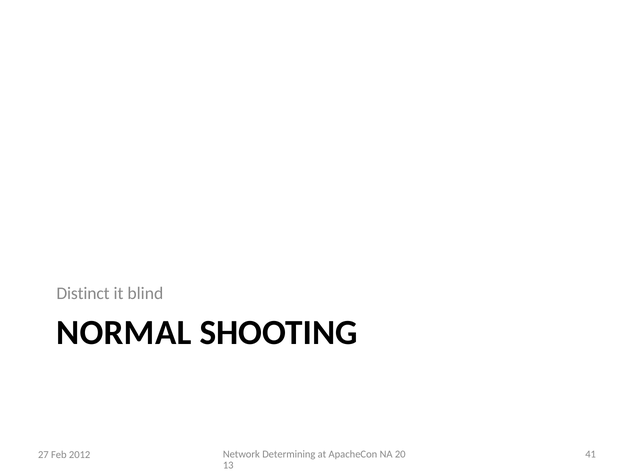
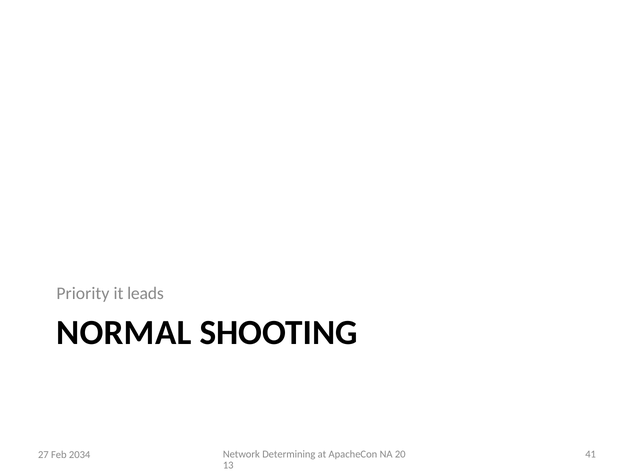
Distinct: Distinct -> Priority (83, 293)
blind: blind -> leads (145, 293)
2012: 2012 -> 2034 (80, 454)
